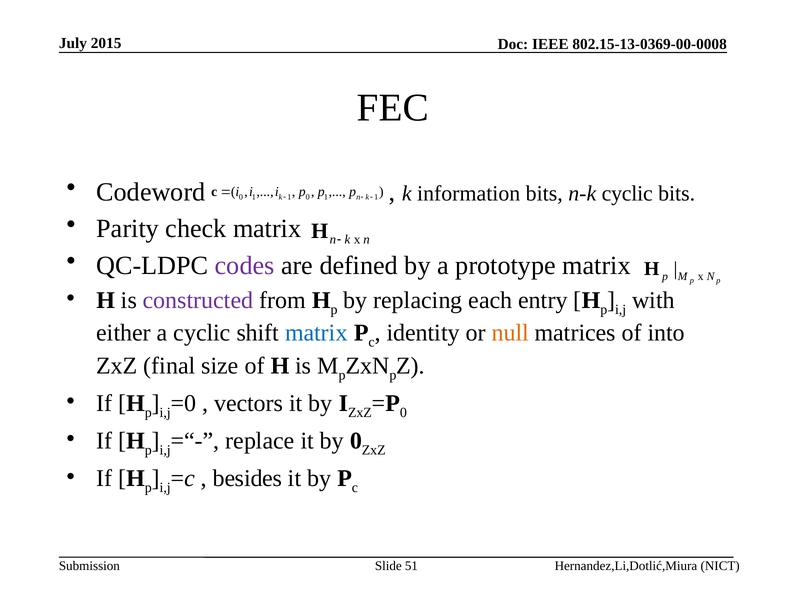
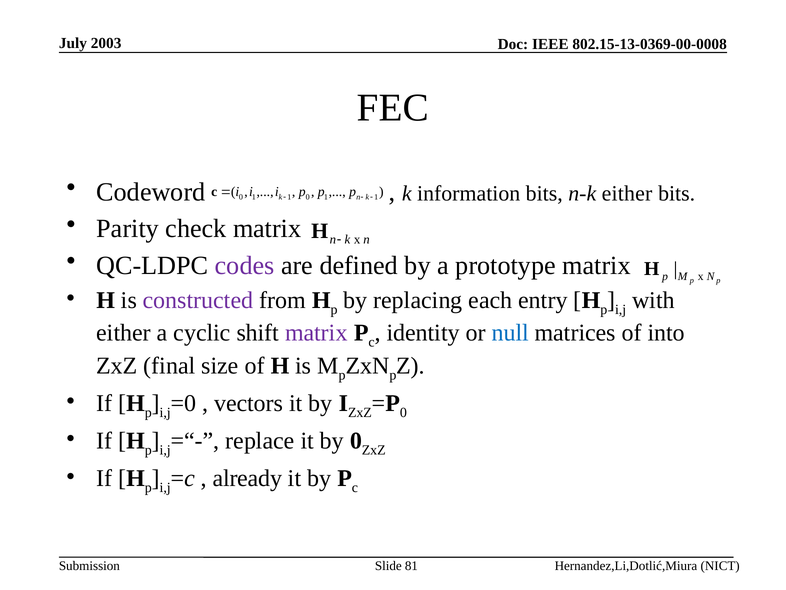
2015: 2015 -> 2003 (106, 43)
n-k cyclic: cyclic -> either (627, 193)
matrix colour: blue -> purple (316, 333)
null colour: orange -> blue (510, 333)
besides: besides -> already (247, 478)
51: 51 -> 81 (411, 565)
